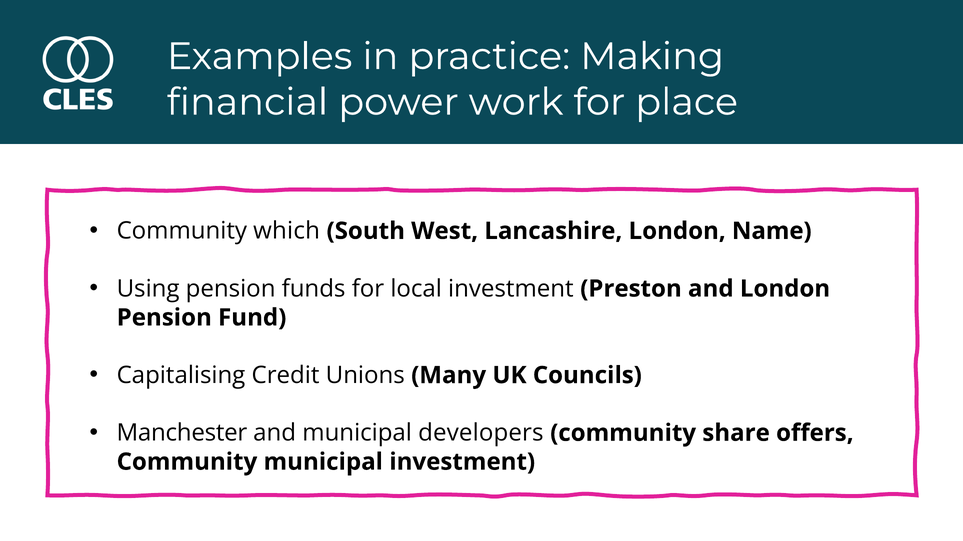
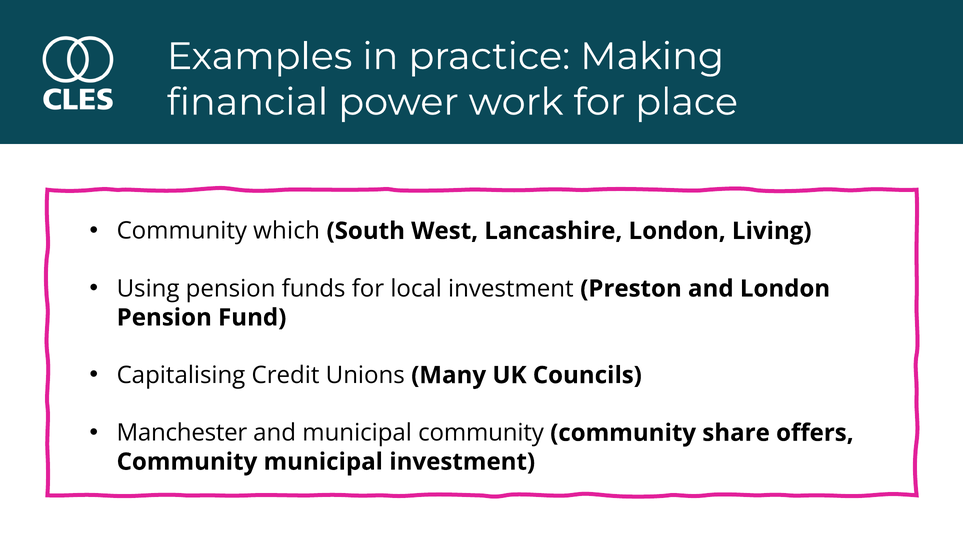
Name: Name -> Living (772, 231)
municipal developers: developers -> community (481, 433)
